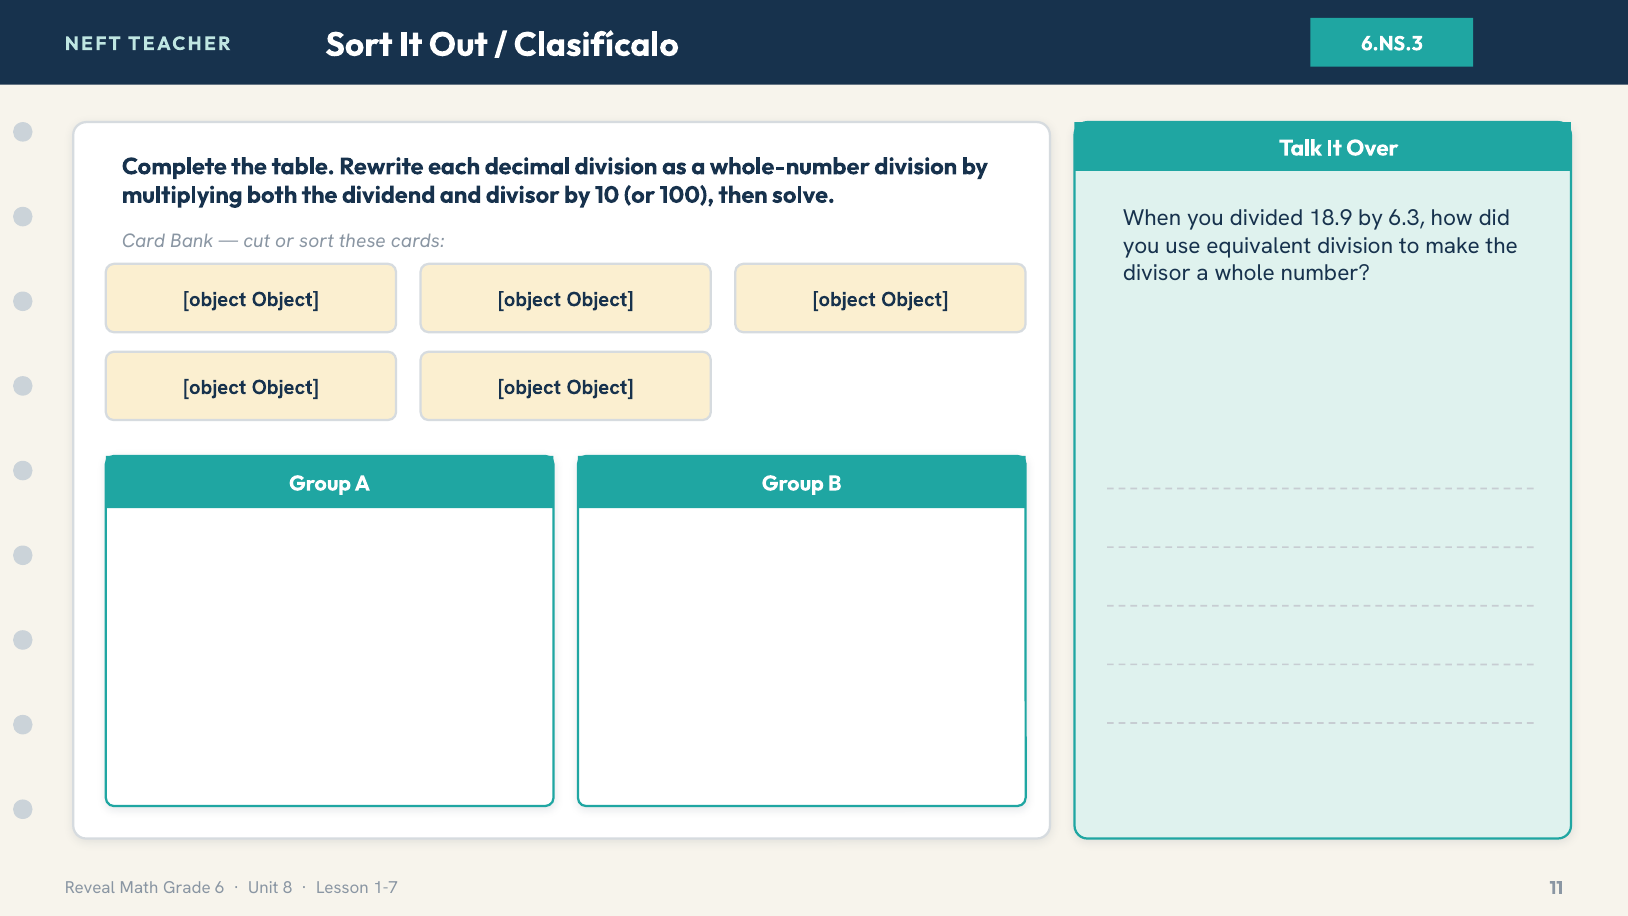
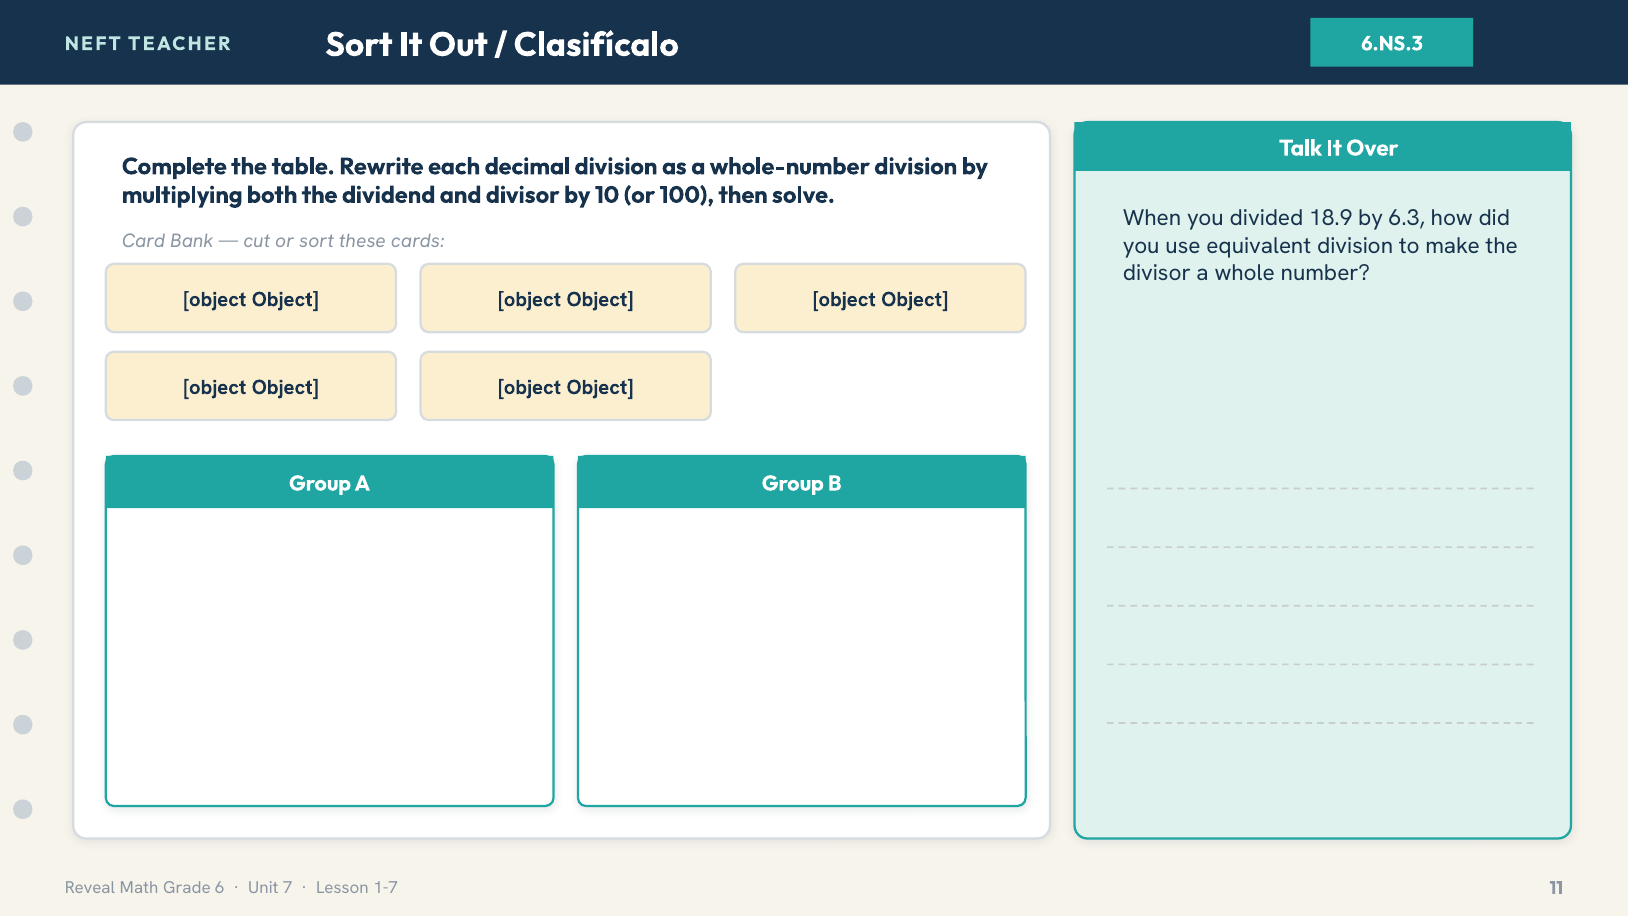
8: 8 -> 7 (288, 888)
